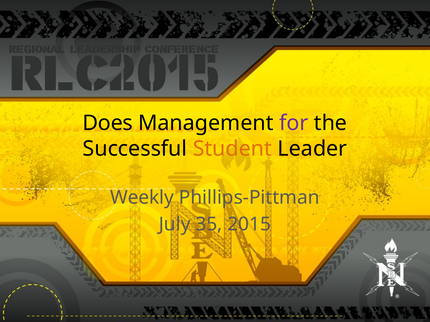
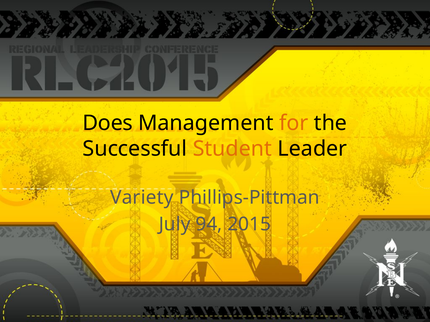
for colour: purple -> orange (294, 123)
Weekly: Weekly -> Variety (142, 198)
35: 35 -> 94 (209, 224)
